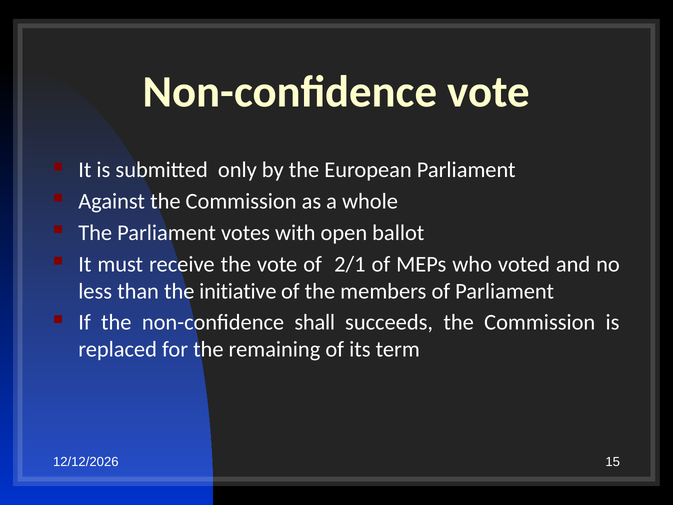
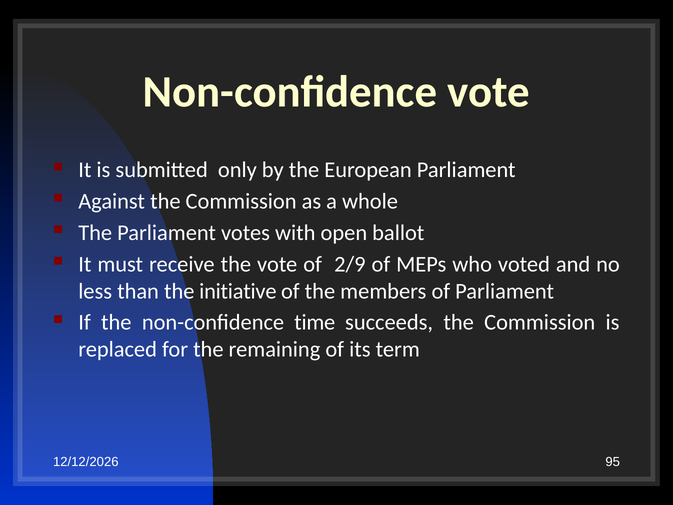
2/1: 2/1 -> 2/9 (350, 264)
shall: shall -> time (315, 322)
15: 15 -> 95 (613, 462)
